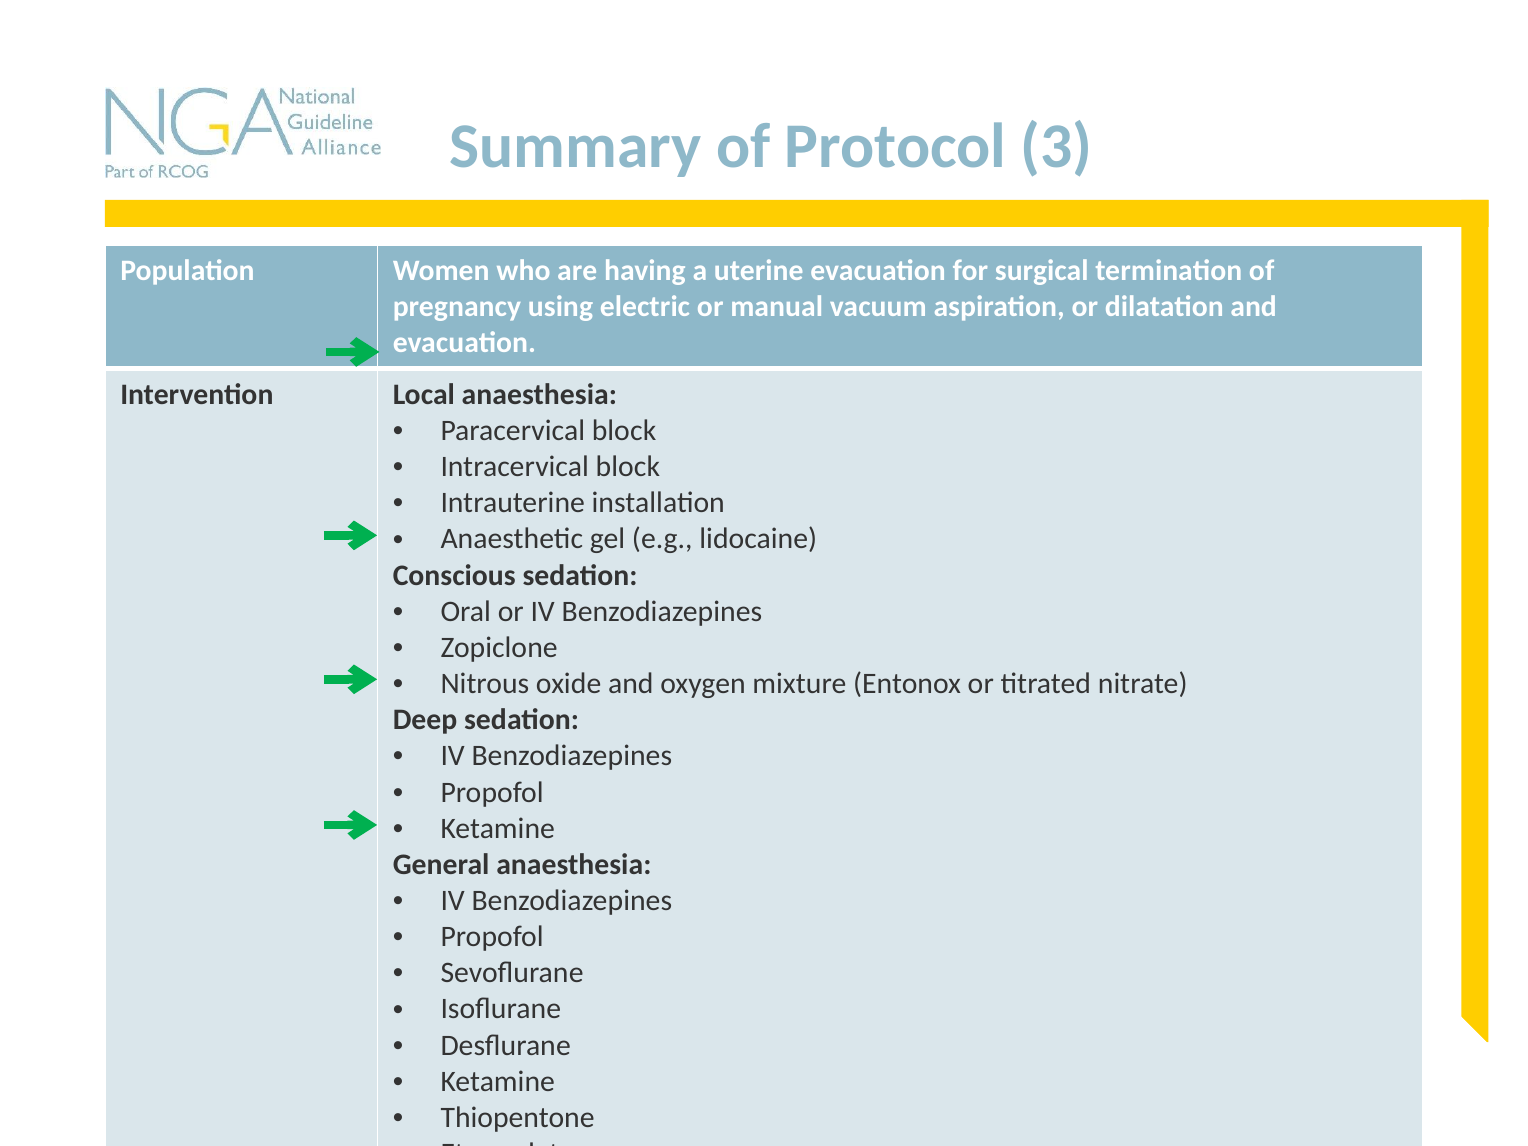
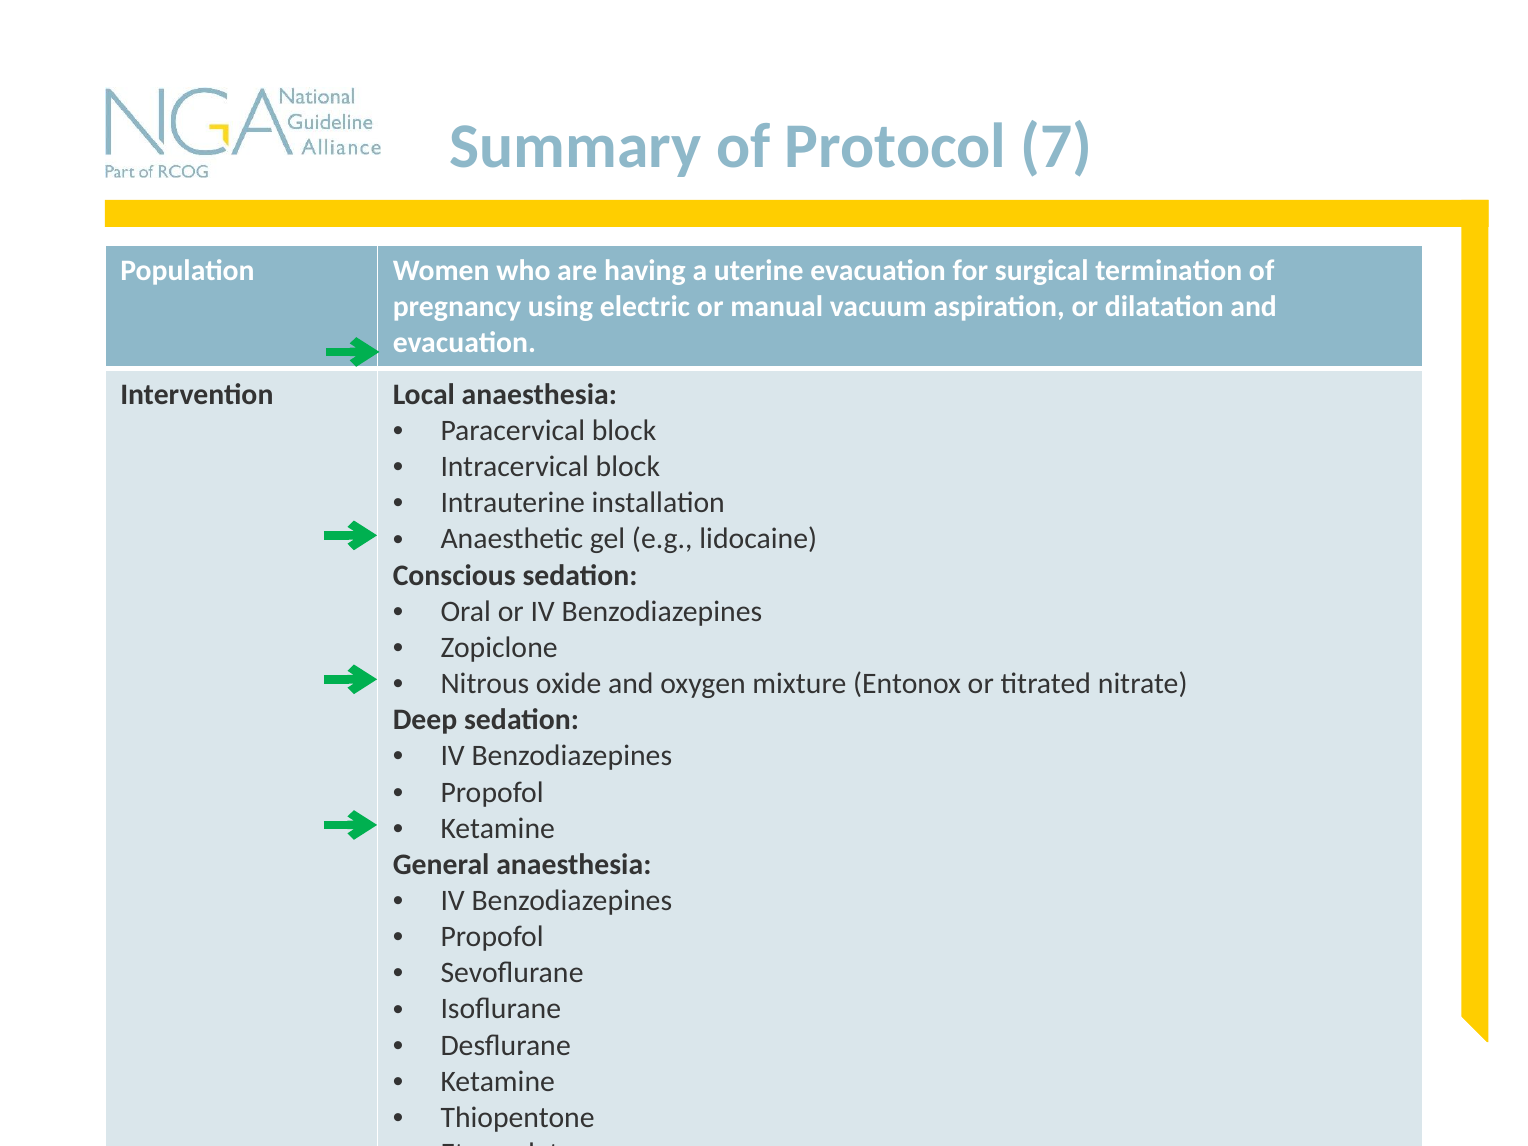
3: 3 -> 7 (1057, 147)
